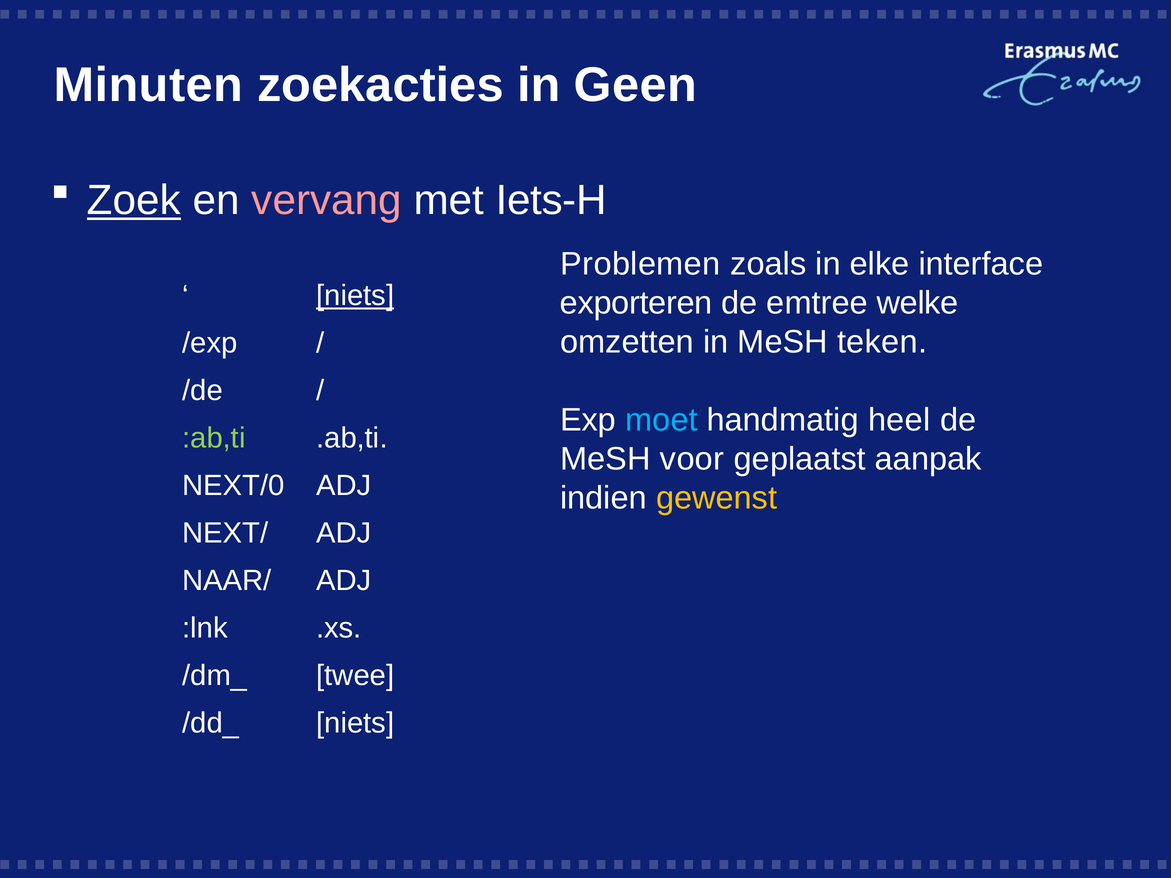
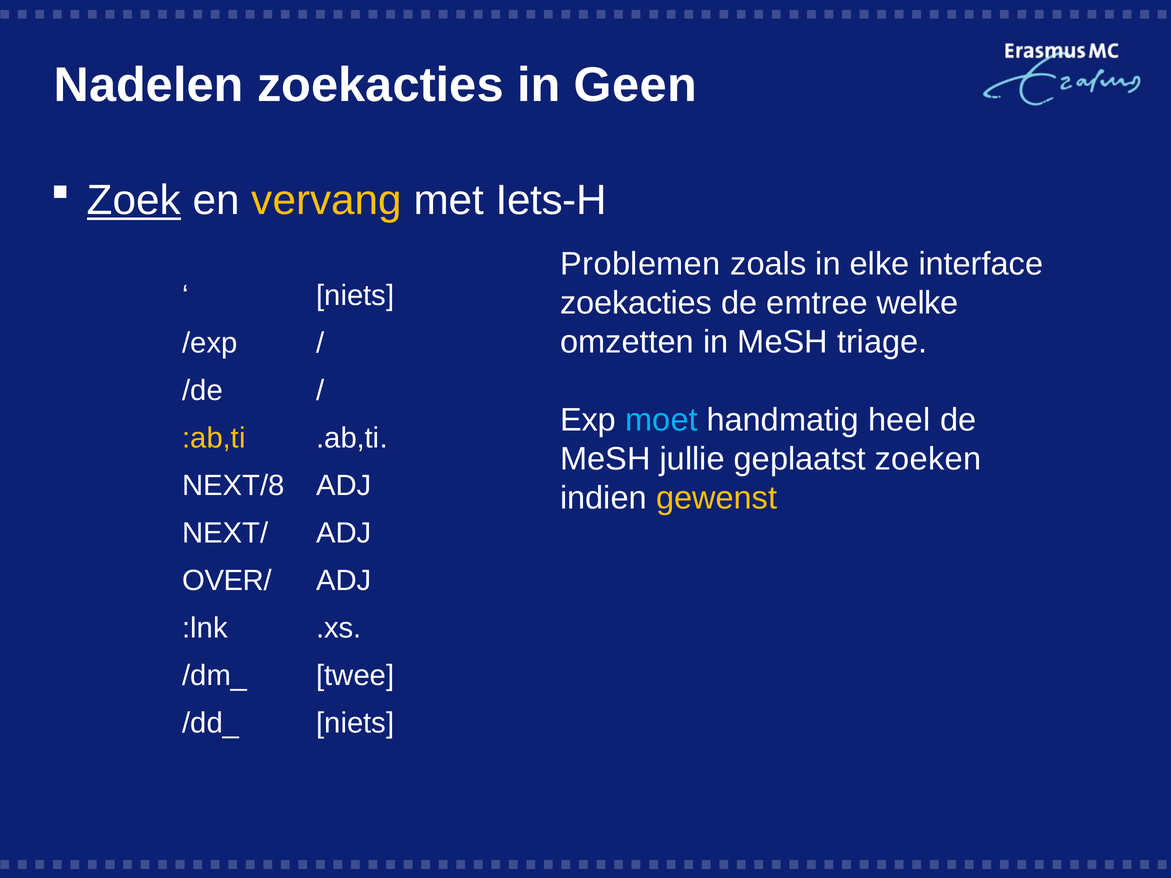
Minuten: Minuten -> Nadelen (149, 85)
vervang colour: pink -> yellow (327, 200)
niets underline: present -> none (355, 296)
exporteren: exporteren -> zoekacties (636, 303)
teken: teken -> triage (882, 342)
:ab,ti colour: light green -> yellow (214, 438)
voor: voor -> jullie (692, 459)
aanpak: aanpak -> zoeken (928, 459)
NEXT/0: NEXT/0 -> NEXT/8 (233, 486)
NAAR/: NAAR/ -> OVER/ (227, 581)
